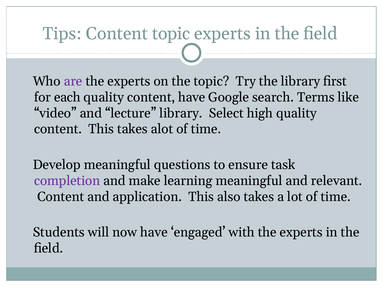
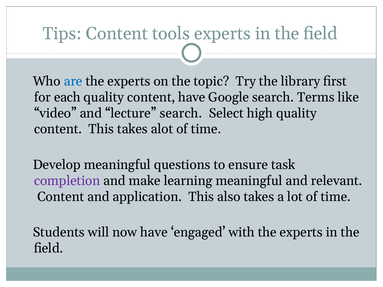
Content topic: topic -> tools (171, 34)
are colour: purple -> blue (73, 81)
lecture library: library -> search (181, 113)
